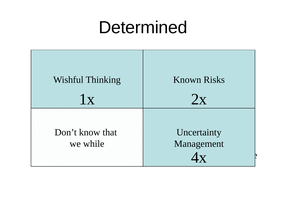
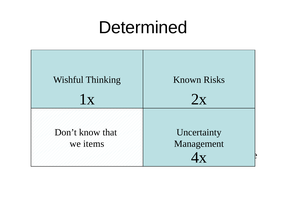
while: while -> items (94, 144)
